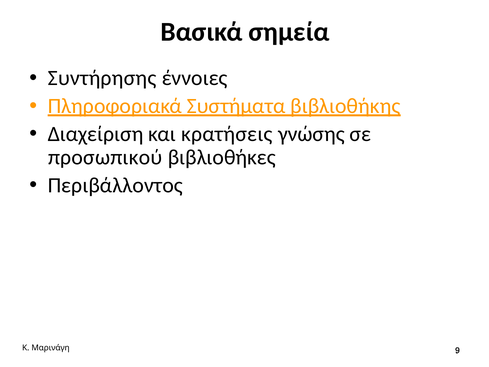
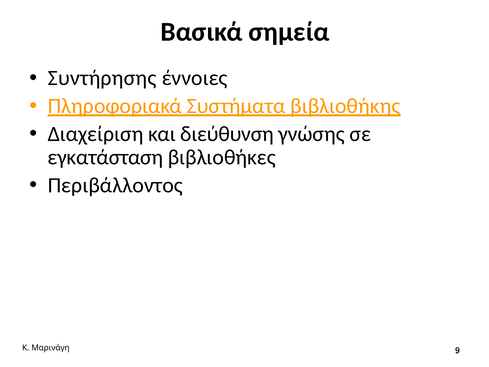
κρατήσεις: κρατήσεις -> διεύθυνση (227, 134)
προσωπικού: προσωπικού -> εγκατάσταση (105, 157)
